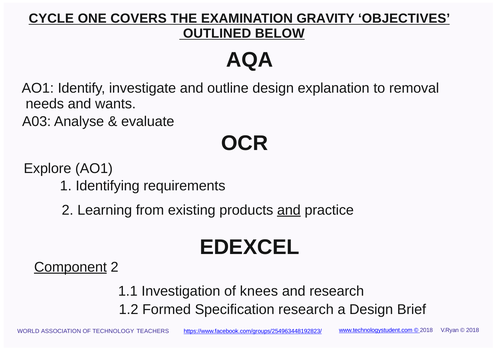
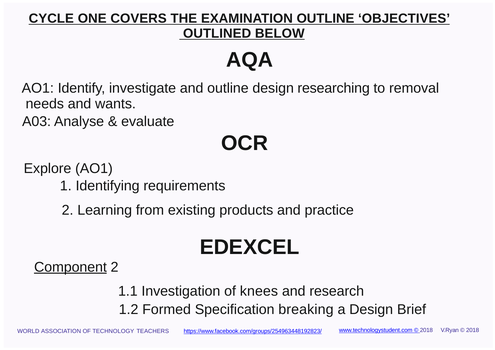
EXAMINATION GRAVITY: GRAVITY -> OUTLINE (325, 19)
explanation: explanation -> researching (334, 88)
and underline: present -> none (289, 210)
Speciﬁcation research: research -> breaking (306, 310)
